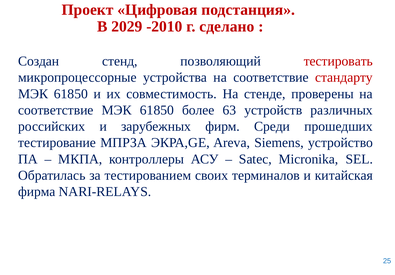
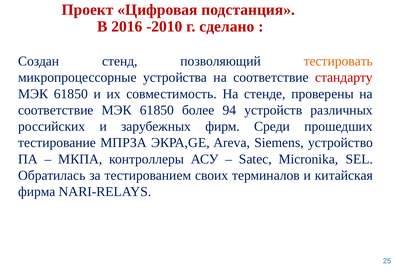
2029: 2029 -> 2016 (127, 26)
тестировать colour: red -> orange (338, 61)
63: 63 -> 94 (229, 110)
